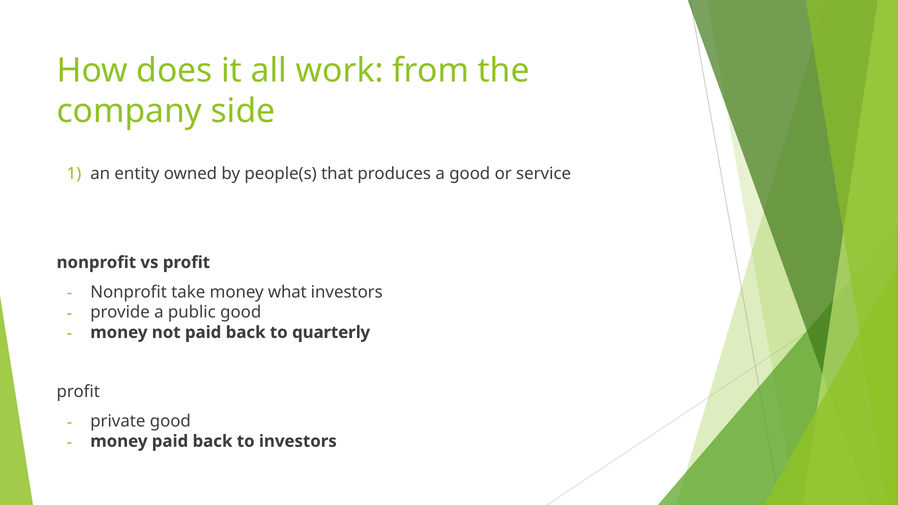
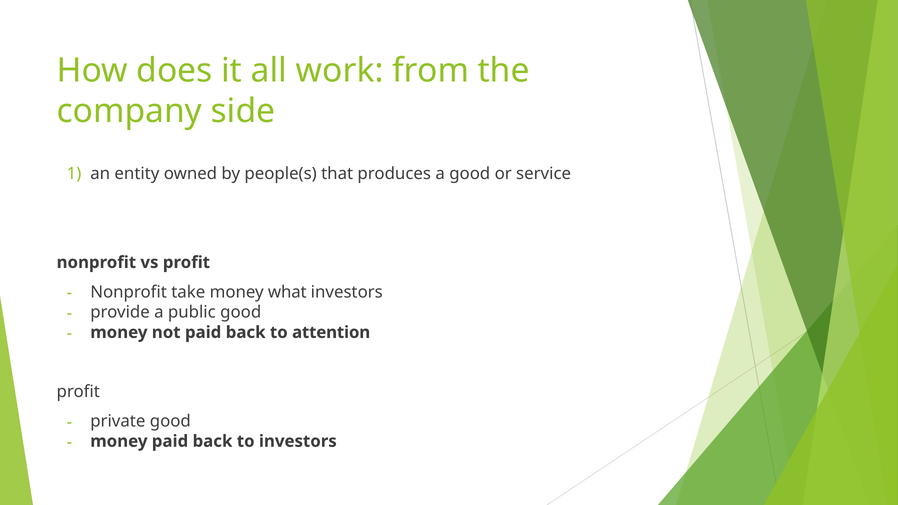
quarterly: quarterly -> attention (331, 332)
